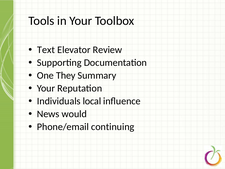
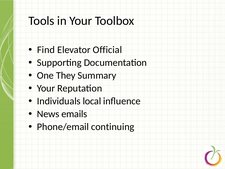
Text: Text -> Find (46, 50)
Review: Review -> Official (107, 50)
would: would -> emails (74, 114)
